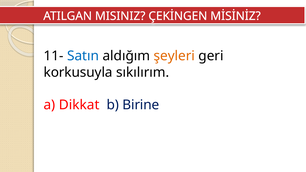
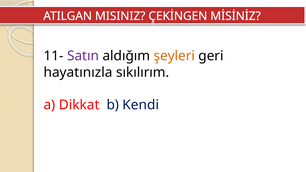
Satın colour: blue -> purple (83, 56)
korkusuyla: korkusuyla -> hayatınızla (78, 72)
Birine: Birine -> Kendi (141, 105)
